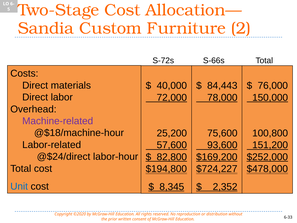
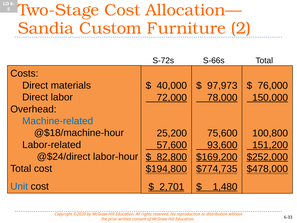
84,443: 84,443 -> 97,973 (222, 86)
Machine-related colour: purple -> blue (58, 121)
$724,227: $724,227 -> $774,735 (217, 169)
8,345: 8,345 -> 2,701 (172, 187)
2,352: 2,352 -> 1,480 (225, 187)
